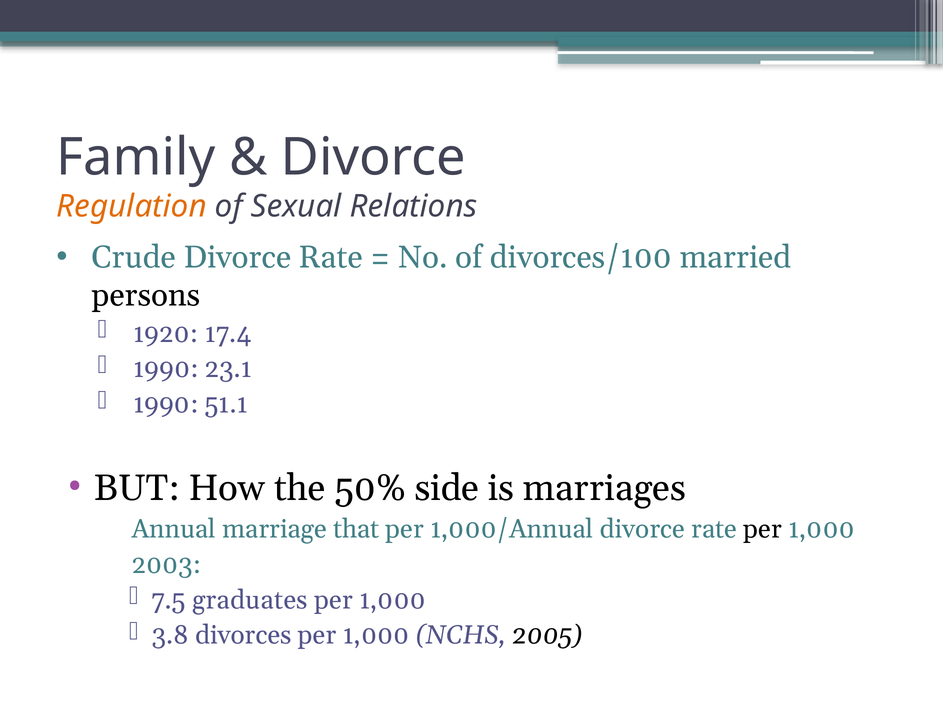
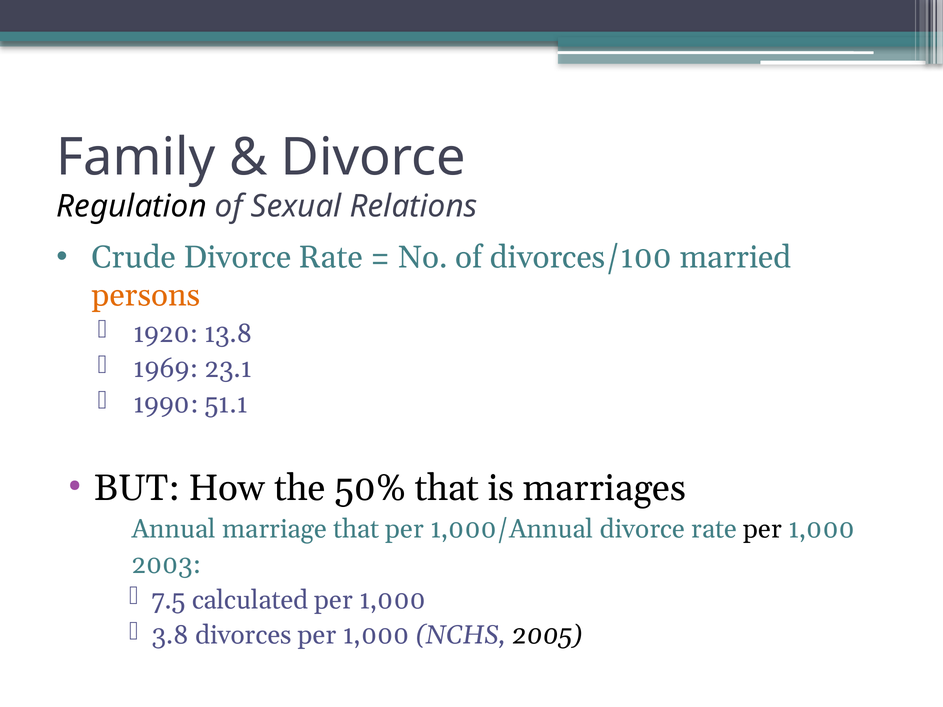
Regulation colour: orange -> black (132, 206)
persons colour: black -> orange (146, 295)
17.4: 17.4 -> 13.8 (228, 334)
1990: 1990 -> 1969 (166, 369)
50% side: side -> that (447, 488)
graduates: graduates -> calculated (250, 600)
